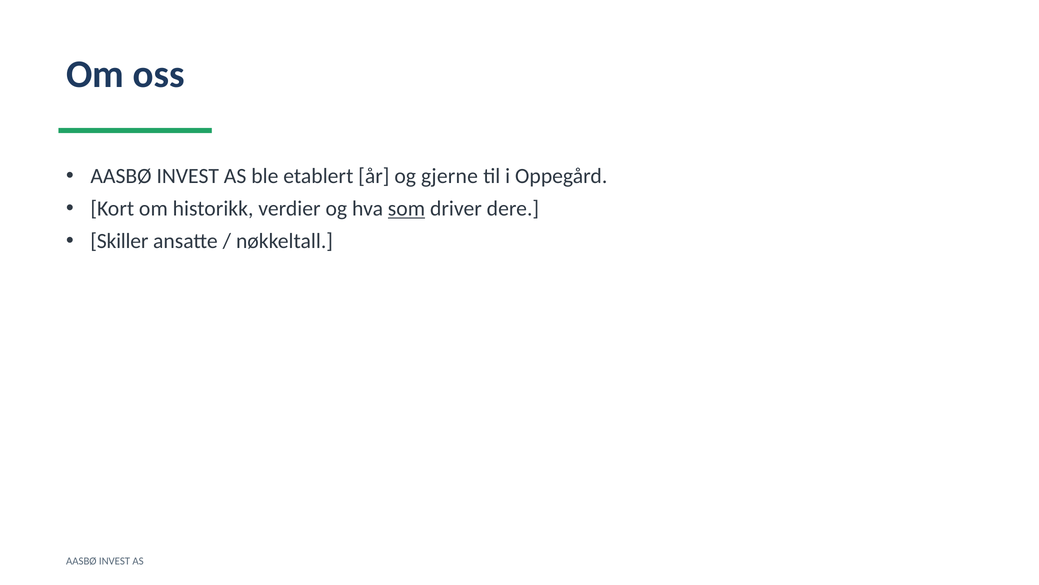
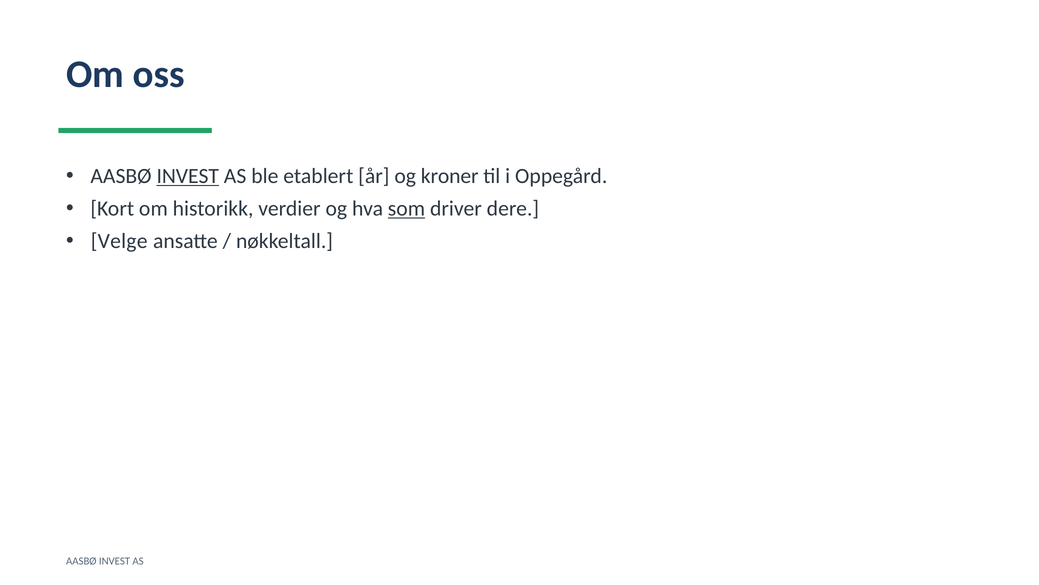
INVEST underline: none -> present (188, 176)
gjerne: gjerne -> kroner (450, 176)
Skiller: Skiller -> Velge (119, 241)
